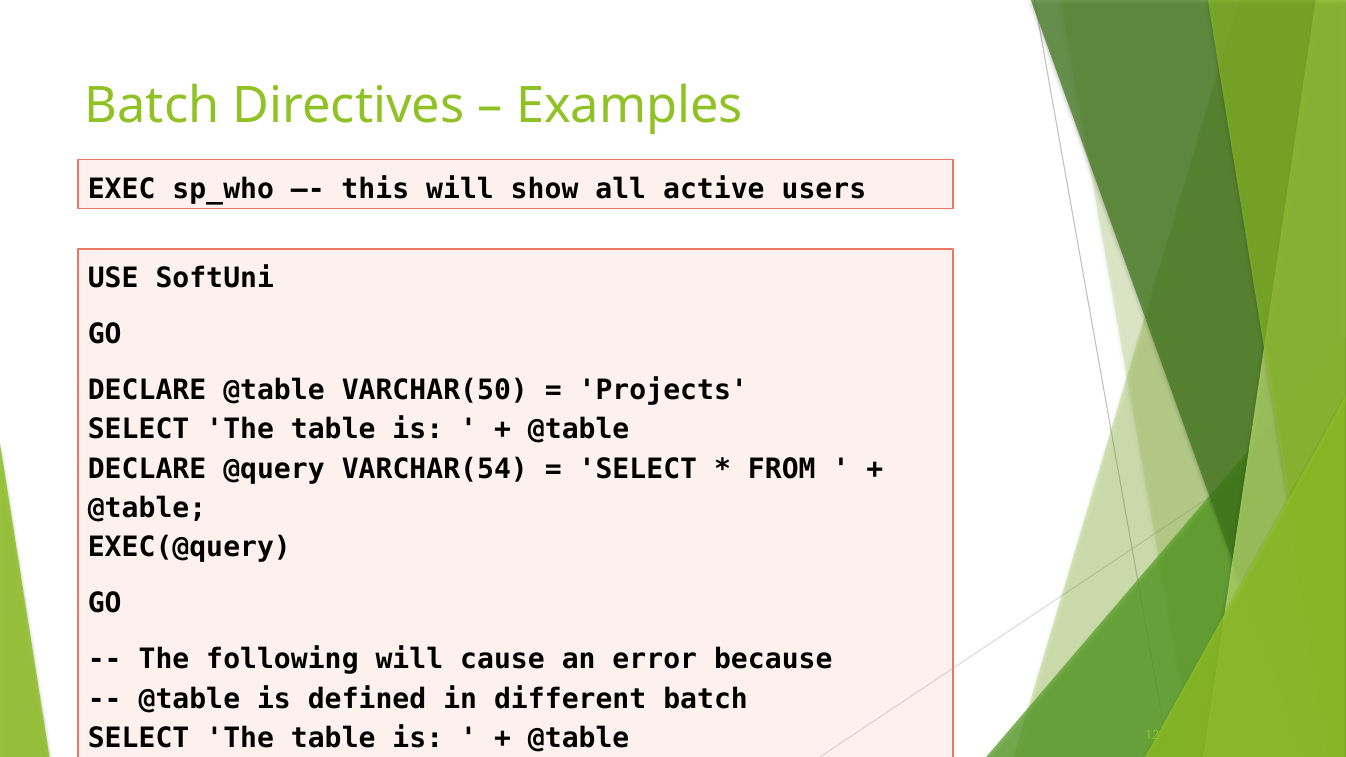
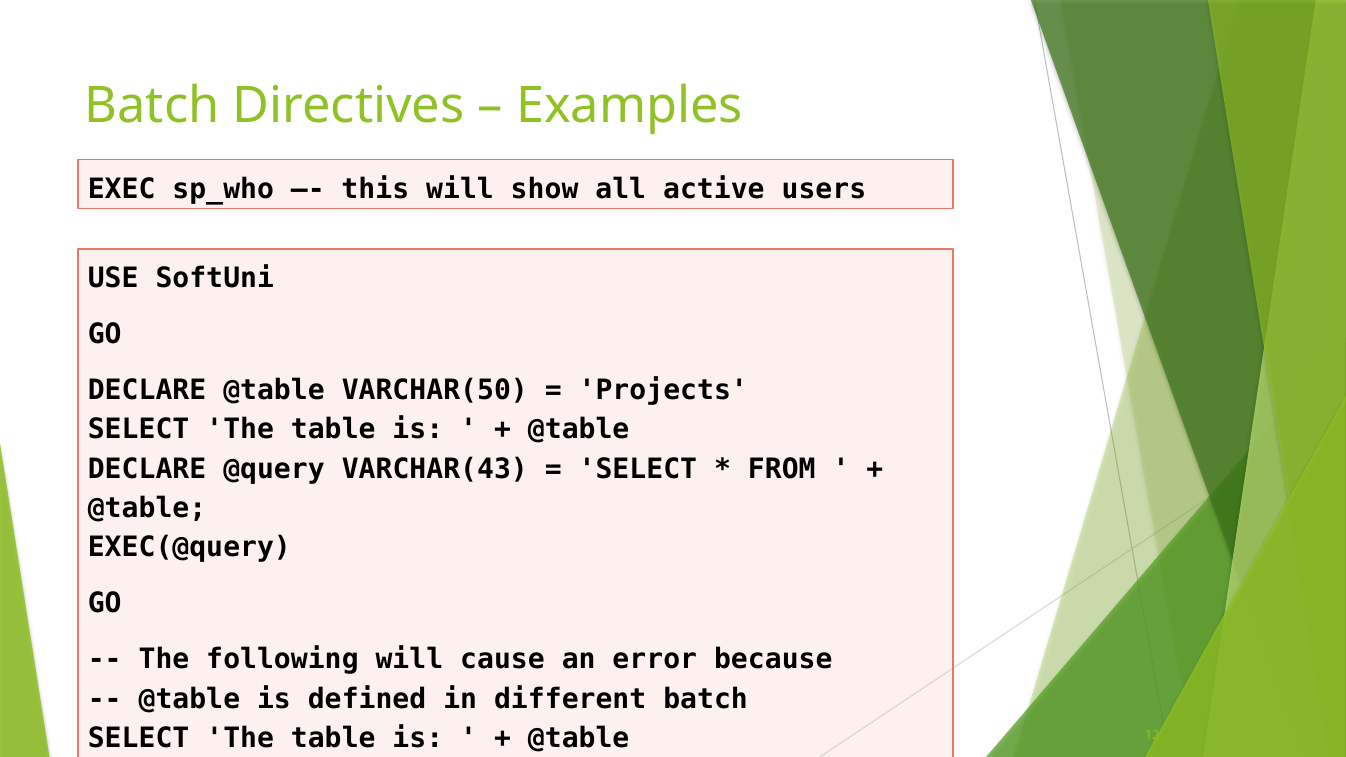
VARCHAR(54: VARCHAR(54 -> VARCHAR(43 (435, 469)
